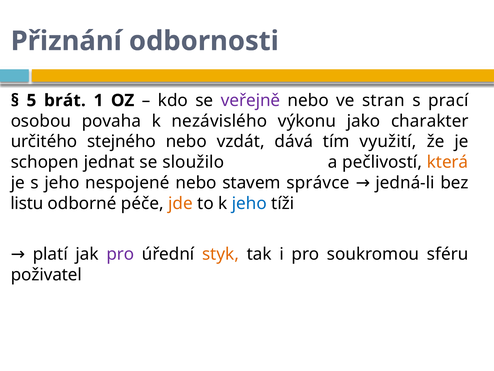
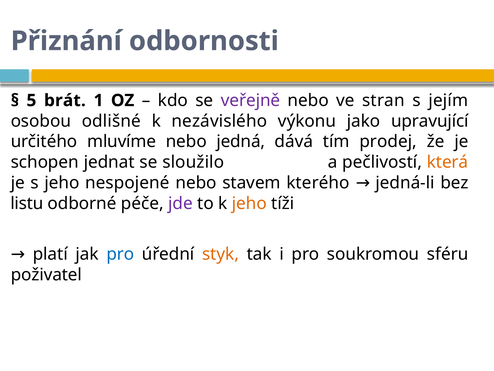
prací: prací -> jejím (448, 100)
povaha: povaha -> odlišné (111, 121)
charakter: charakter -> upravující (430, 121)
stejného: stejného -> mluvíme (122, 141)
vzdát: vzdát -> jedná (241, 141)
využití: využití -> prodej (388, 141)
správce: správce -> kterého (318, 183)
jde colour: orange -> purple (180, 203)
jeho colour: blue -> orange (249, 203)
pro colour: purple -> blue (120, 254)
